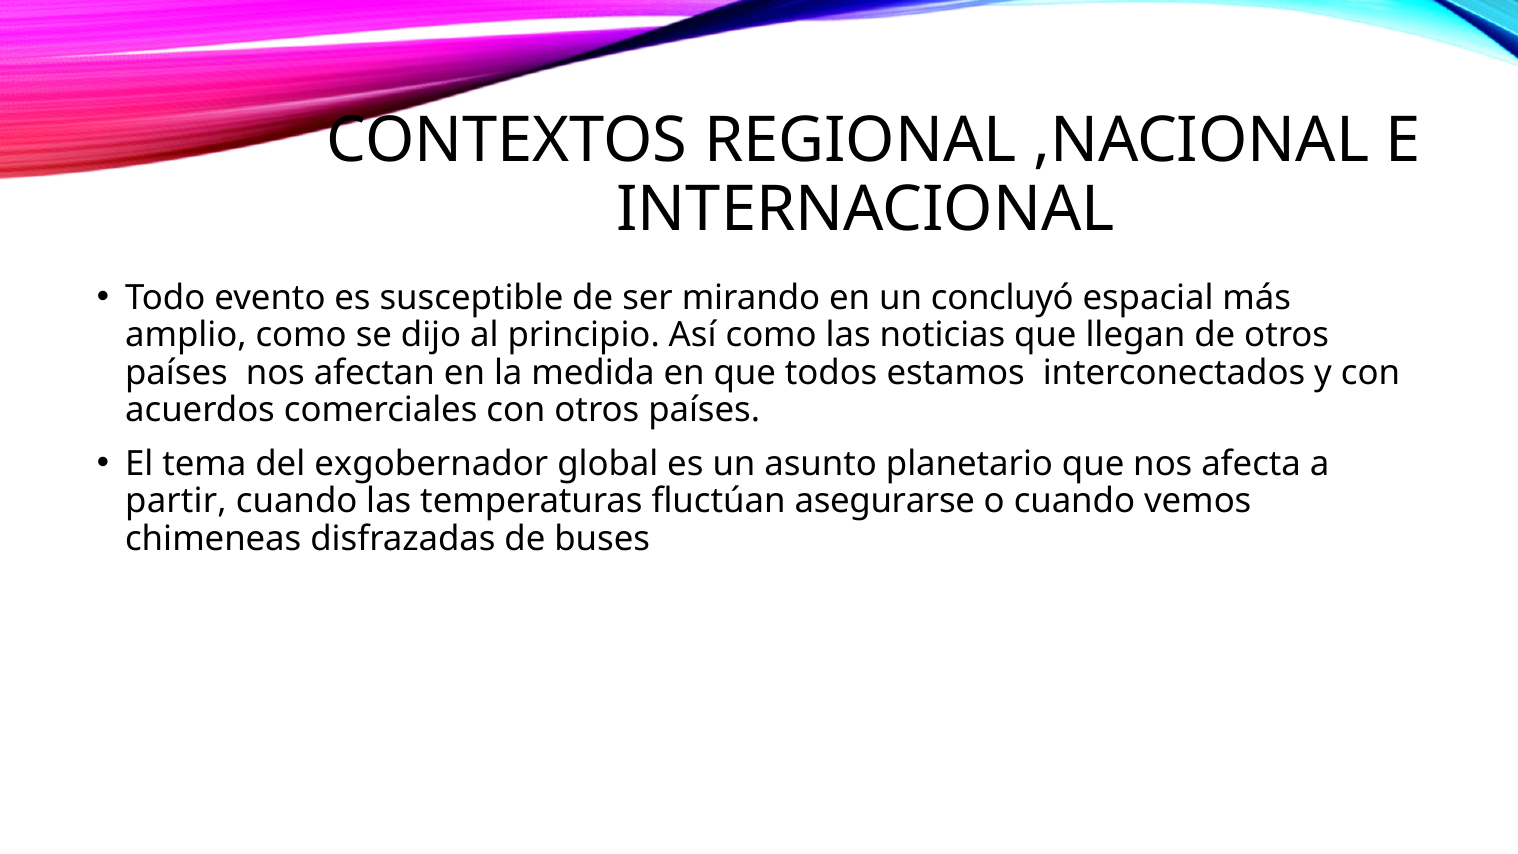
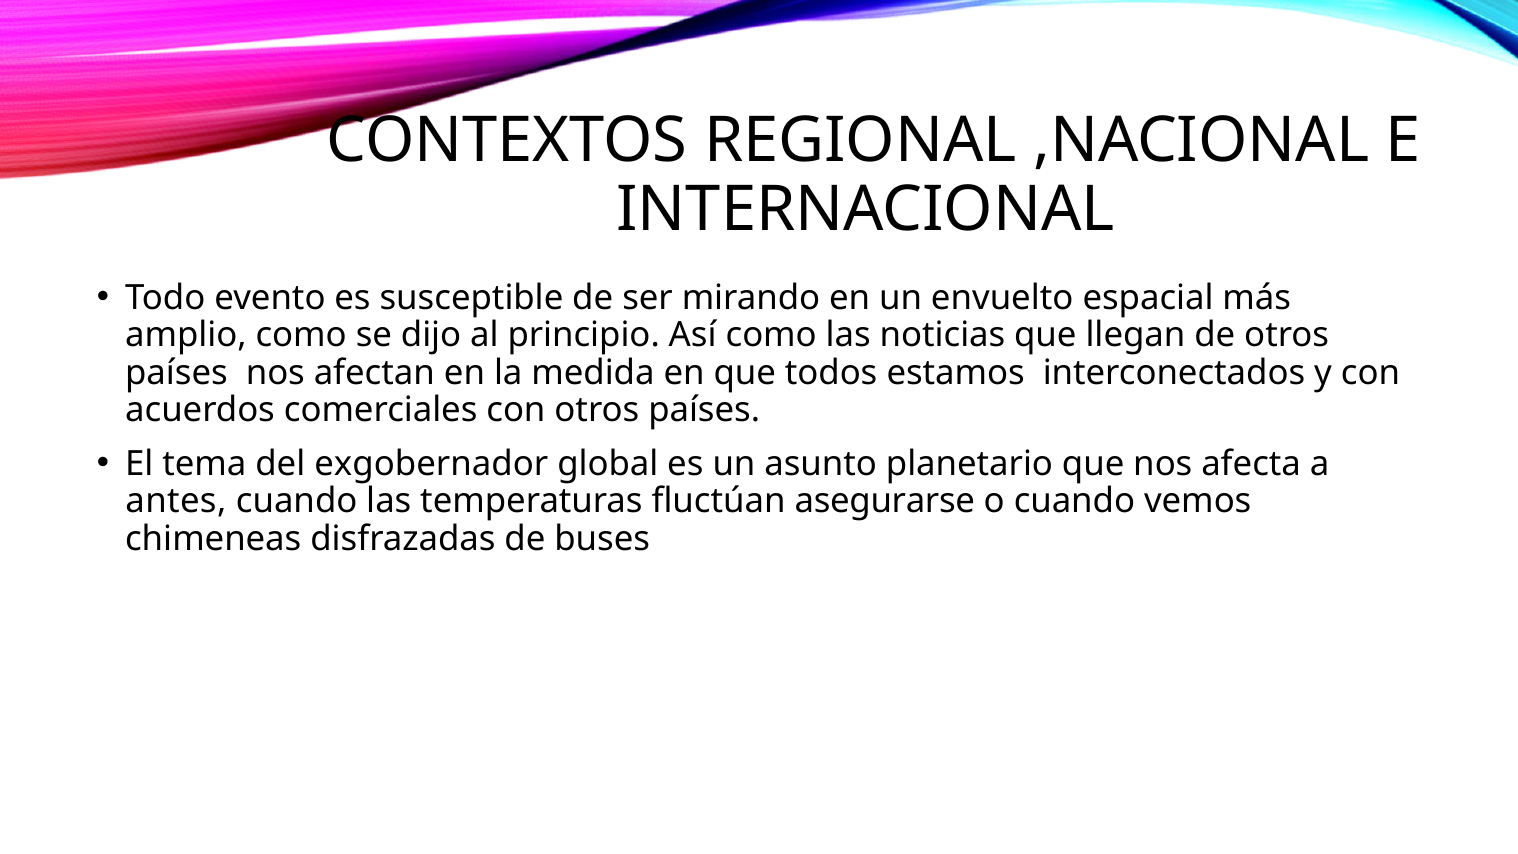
concluyó: concluyó -> envuelto (1002, 297)
partir: partir -> antes (176, 501)
